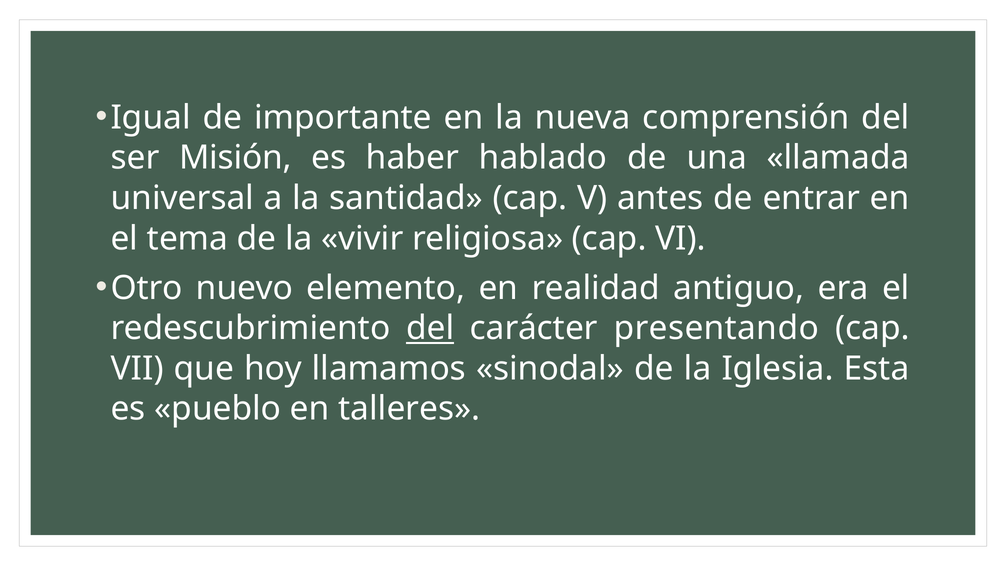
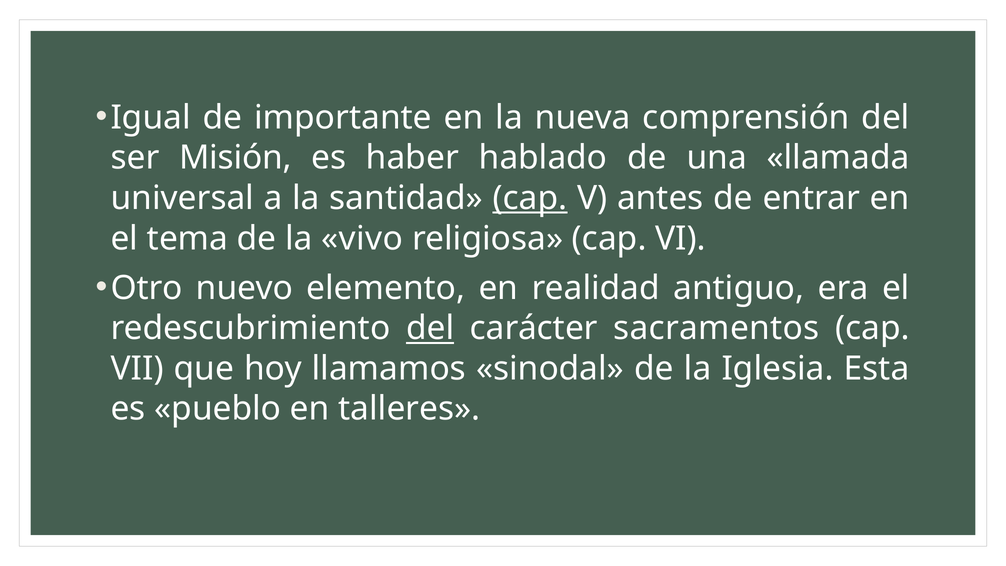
cap underline: none -> present (530, 198)
vivir: vivir -> vivo (362, 238)
presentando: presentando -> sacramentos (716, 328)
